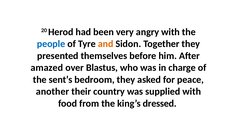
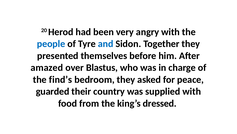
and colour: orange -> blue (106, 44)
sent’s: sent’s -> find’s (60, 79)
another: another -> guarded (53, 91)
